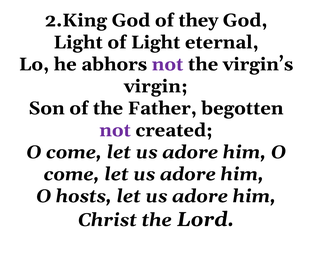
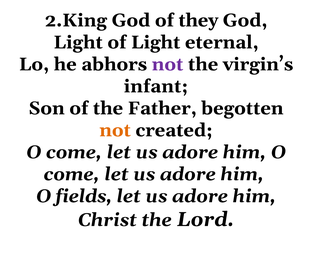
virgin: virgin -> infant (156, 86)
not colour: purple -> orange (115, 130)
hosts: hosts -> fields (84, 196)
